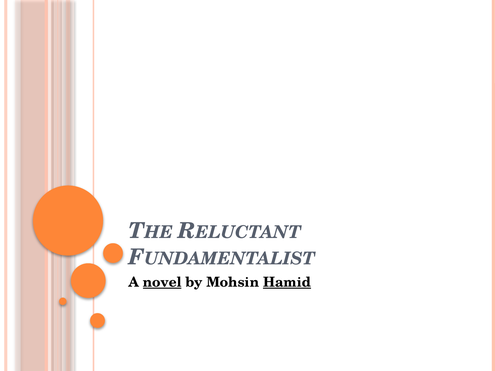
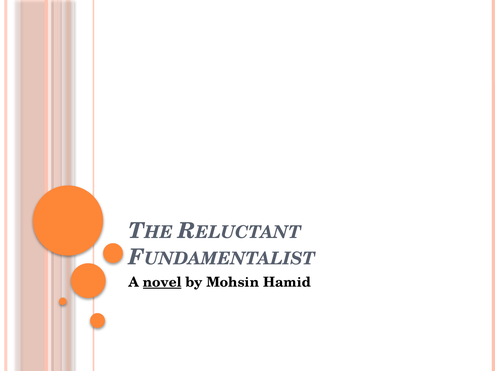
Hamid underline: present -> none (287, 283)
